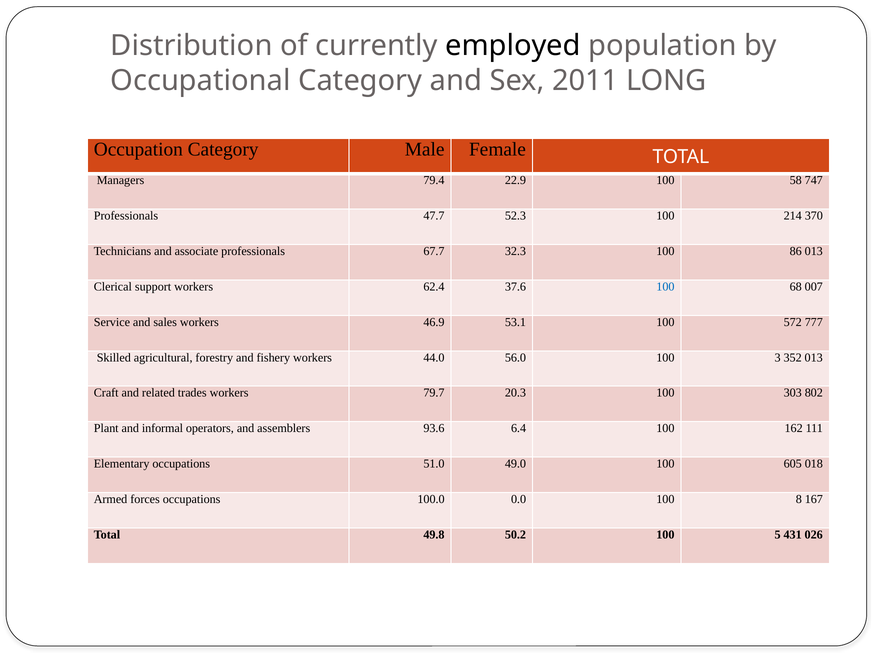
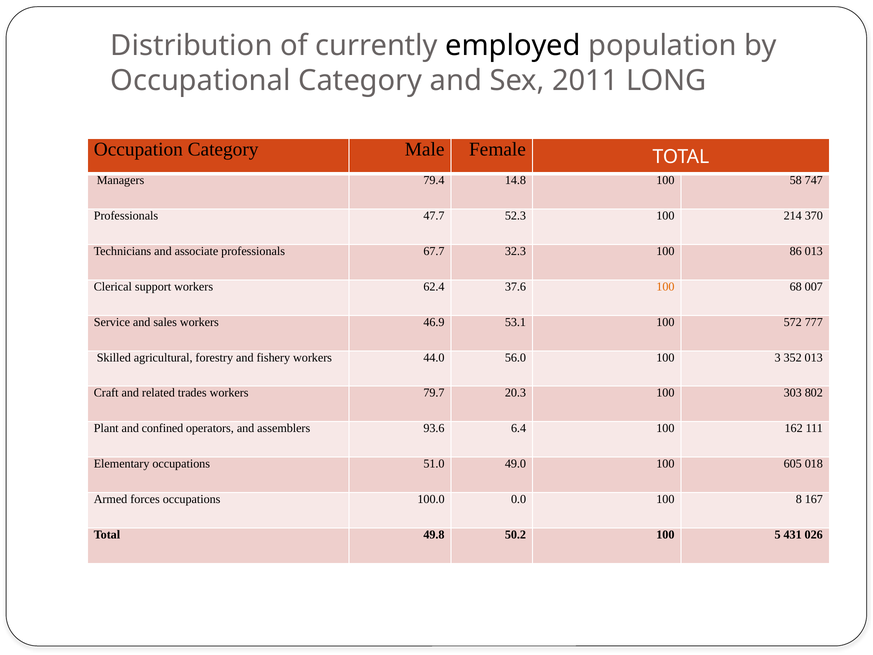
22.9: 22.9 -> 14.8 (515, 180)
100 colour: blue -> orange (665, 287)
informal: informal -> confined (163, 428)
